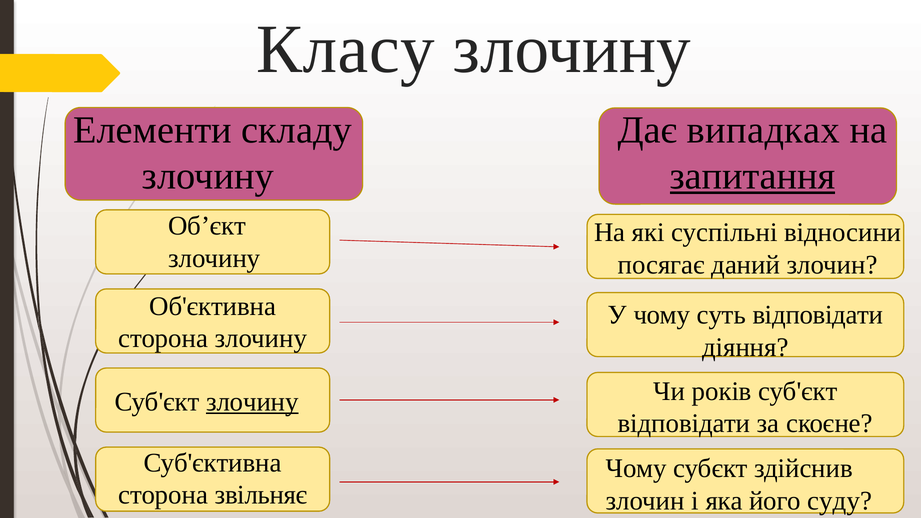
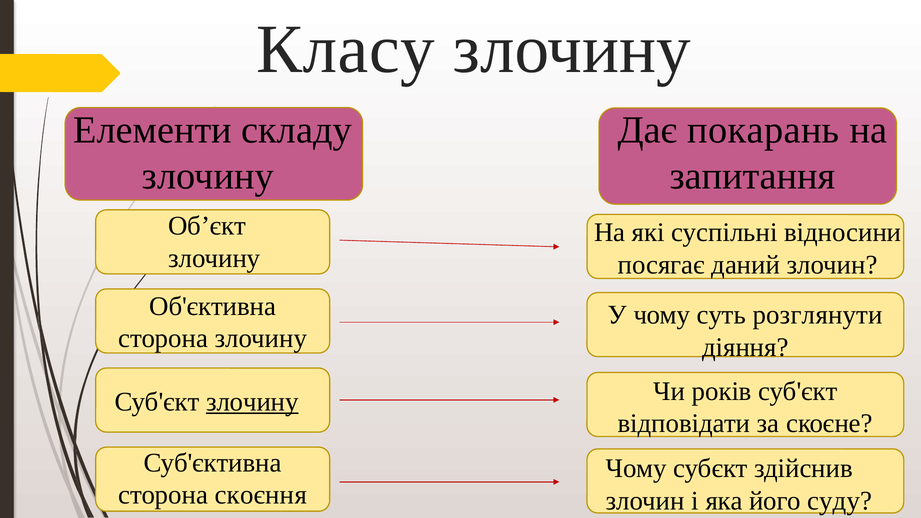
випадках: випадках -> покарань (763, 130)
запитання underline: present -> none (753, 176)
суть відповідати: відповідати -> розглянути (818, 315)
звільняє: звільняє -> скоєння (261, 495)
